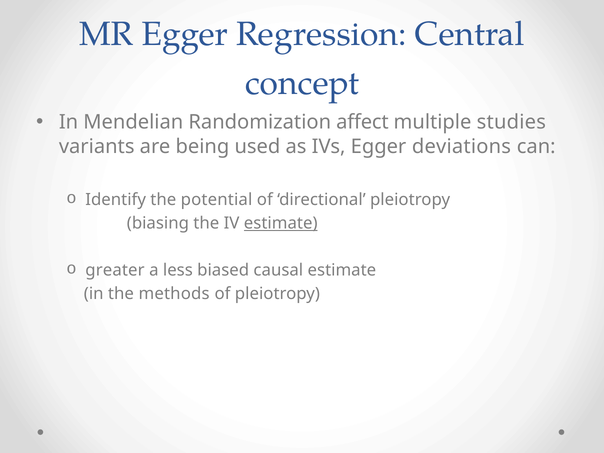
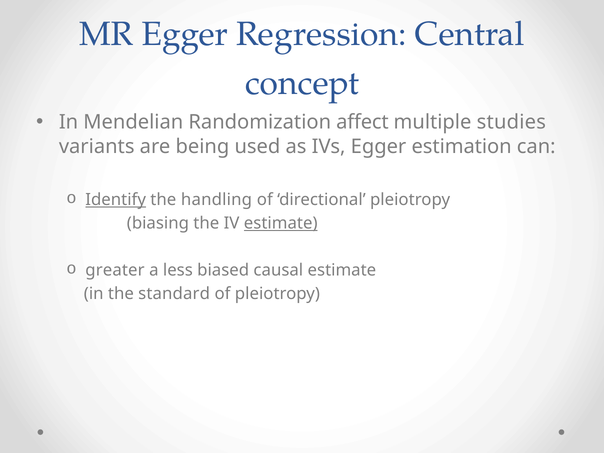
deviations: deviations -> estimation (462, 146)
Identify underline: none -> present (116, 200)
potential: potential -> handling (217, 200)
methods: methods -> standard (174, 294)
